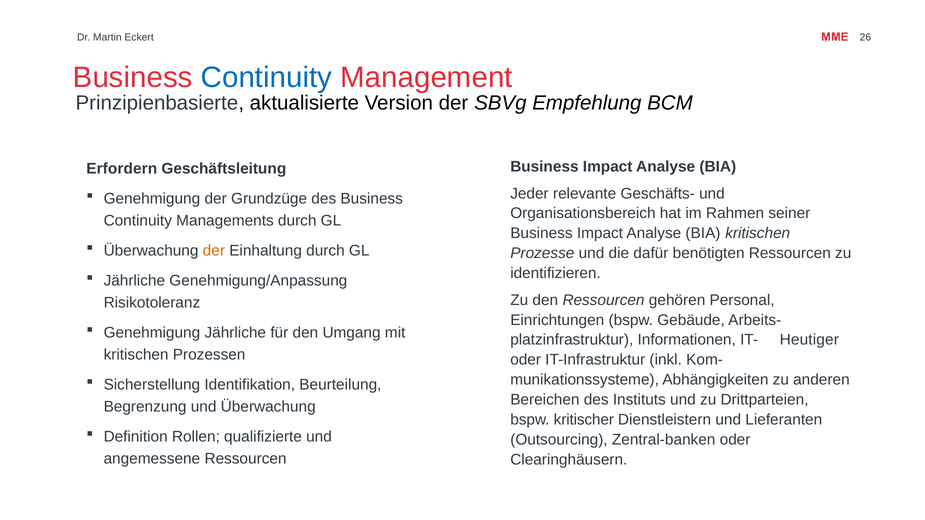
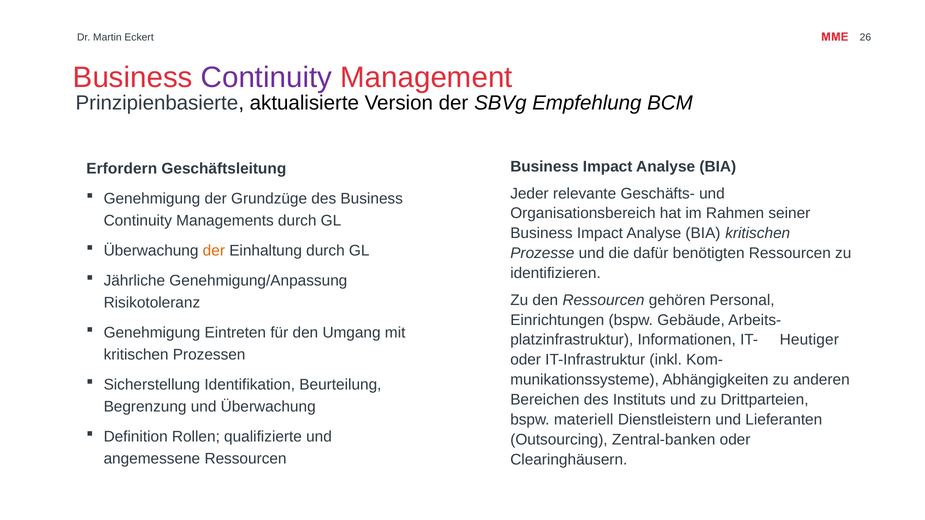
Continuity colour: blue -> purple (266, 78)
Genehmigung Jährliche: Jährliche -> Eintreten (235, 333)
kritischer: kritischer -> materiell (584, 420)
